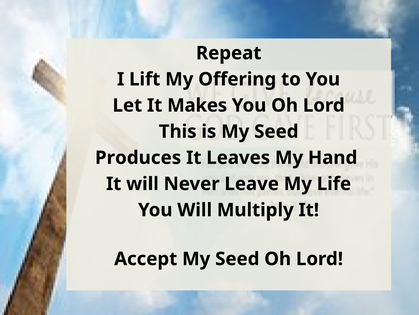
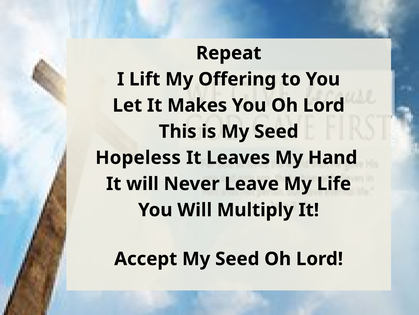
Produces: Produces -> Hopeless (138, 157)
